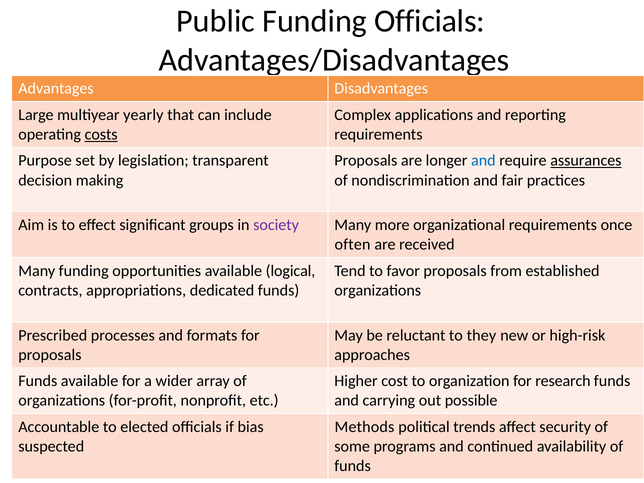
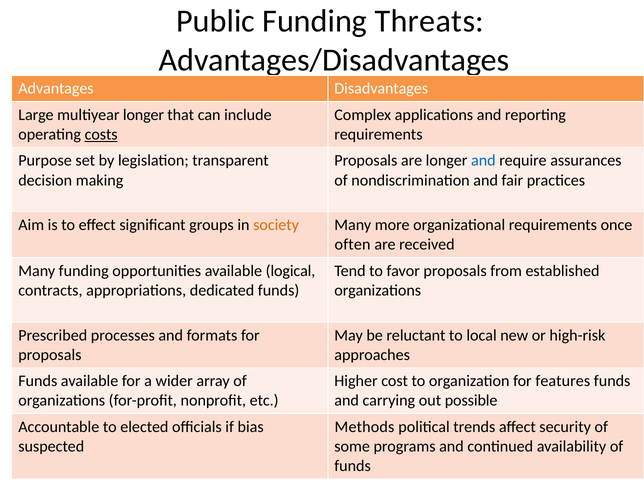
Funding Officials: Officials -> Threats (429, 21)
multiyear yearly: yearly -> longer (143, 115)
assurances underline: present -> none (586, 161)
society colour: purple -> orange (276, 225)
they: they -> local (482, 335)
research: research -> features (563, 381)
